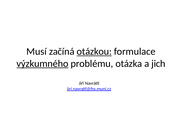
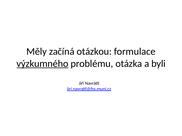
Musí: Musí -> Měly (37, 52)
otázkou underline: present -> none (94, 52)
jich: jich -> byli (158, 64)
